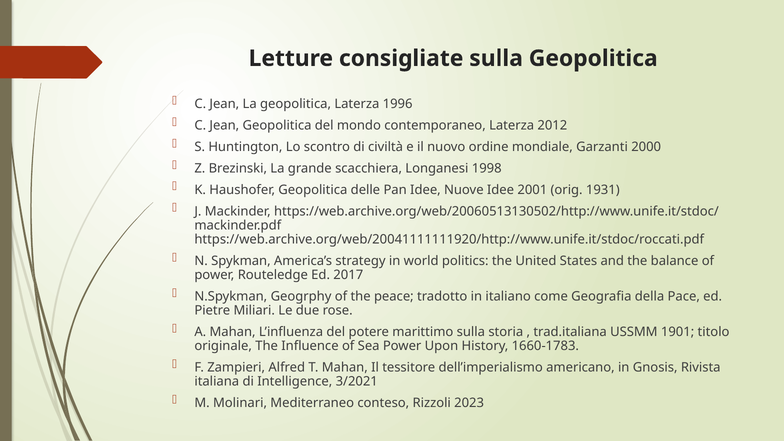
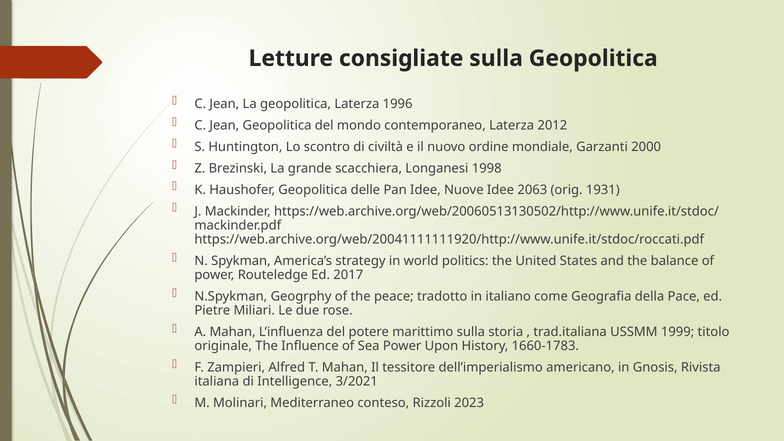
2001: 2001 -> 2063 (532, 190)
1901: 1901 -> 1999 (678, 332)
